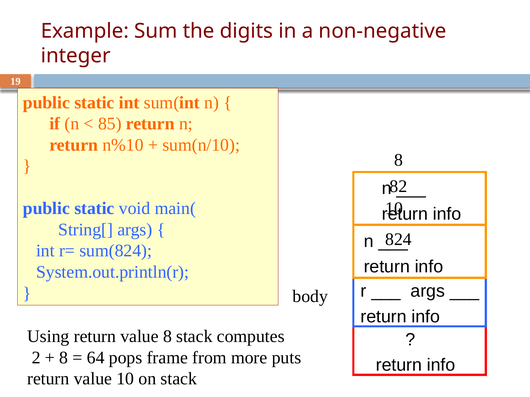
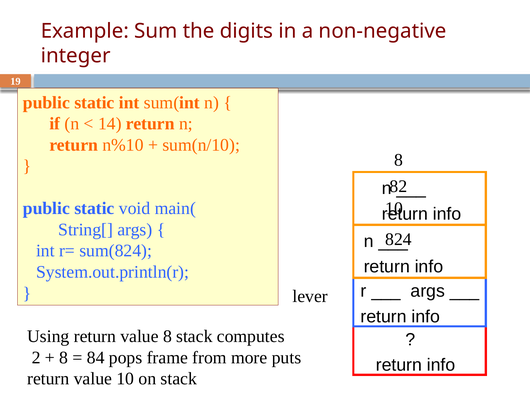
85: 85 -> 14 (110, 124)
body: body -> lever (310, 297)
64: 64 -> 84 (96, 358)
